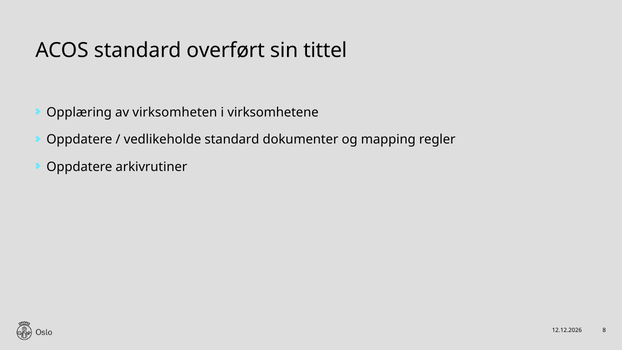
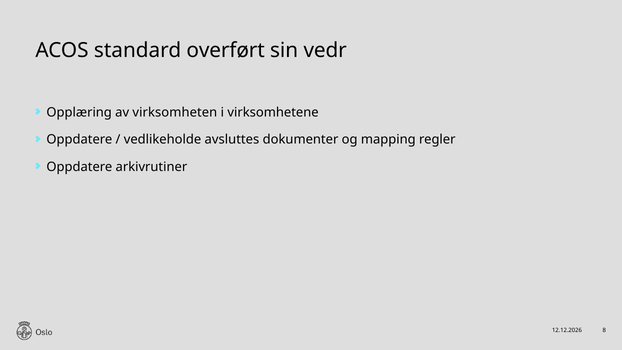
tittel: tittel -> vedr (325, 51)
vedlikeholde standard: standard -> avsluttes (232, 140)
